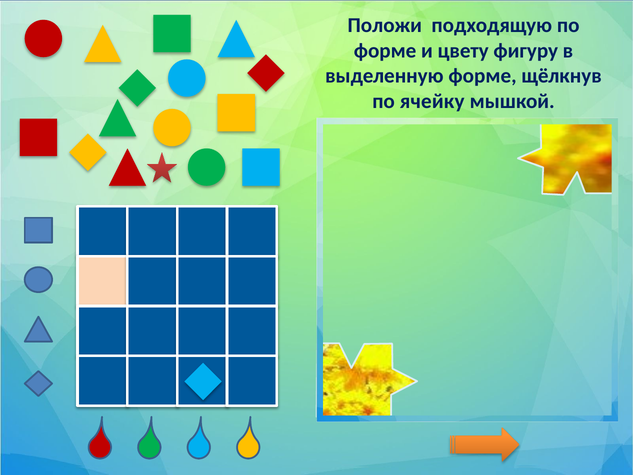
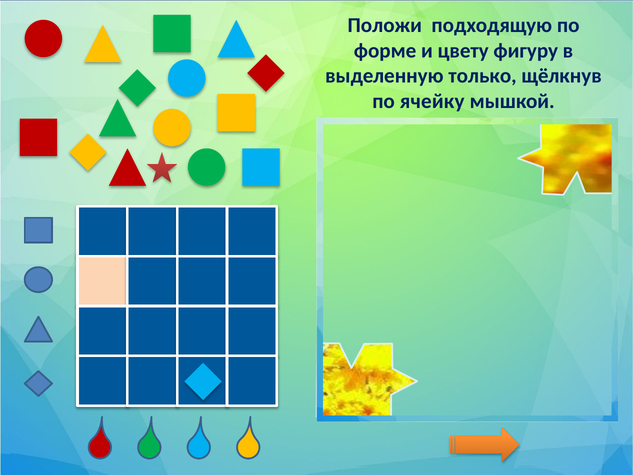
выделенную форме: форме -> только (483, 76)
